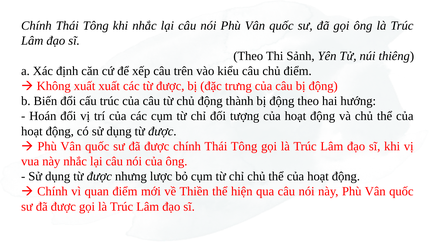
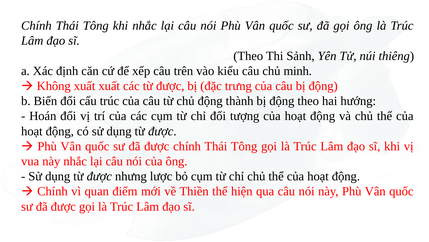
chủ điểm: điểm -> minh (298, 71)
